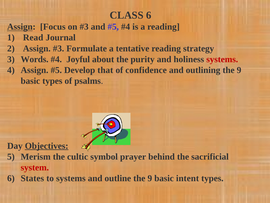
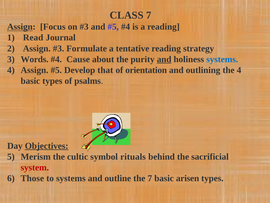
CLASS 6: 6 -> 7 (149, 15)
Joyful: Joyful -> Cause (78, 59)
and underline: none -> present (164, 59)
systems colour: red -> blue (222, 59)
confidence: confidence -> orientation (146, 70)
outlining the 9: 9 -> 4 (239, 70)
prayer: prayer -> rituals (133, 156)
States: States -> Those (32, 178)
outline the 9: 9 -> 7 (150, 178)
intent: intent -> arisen (188, 178)
